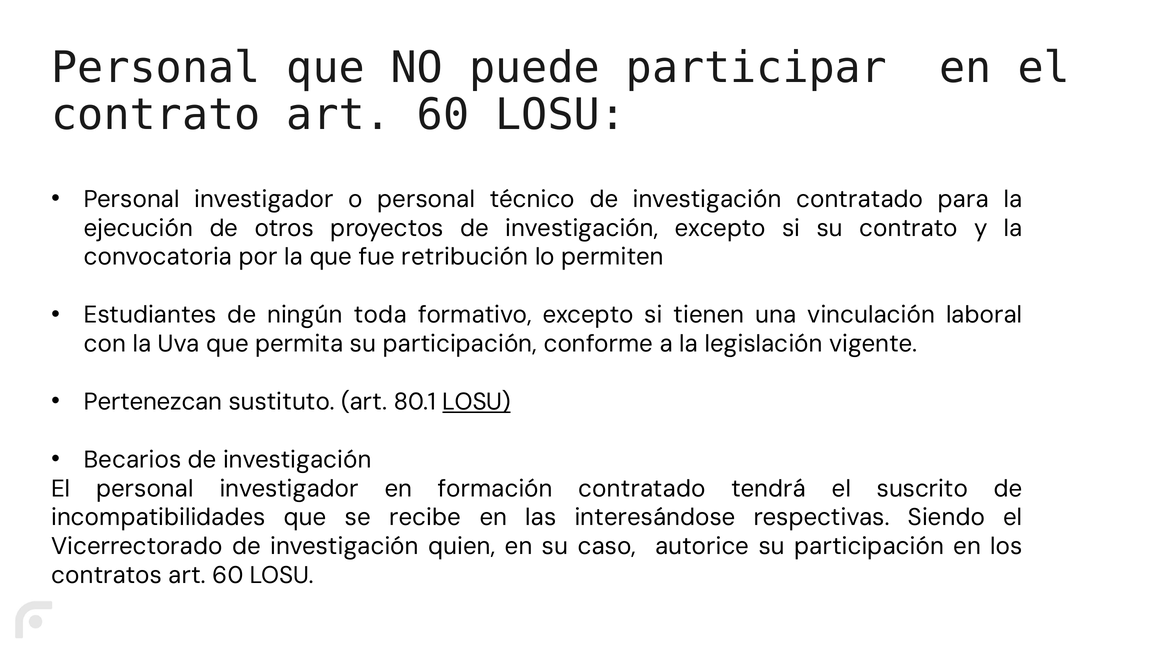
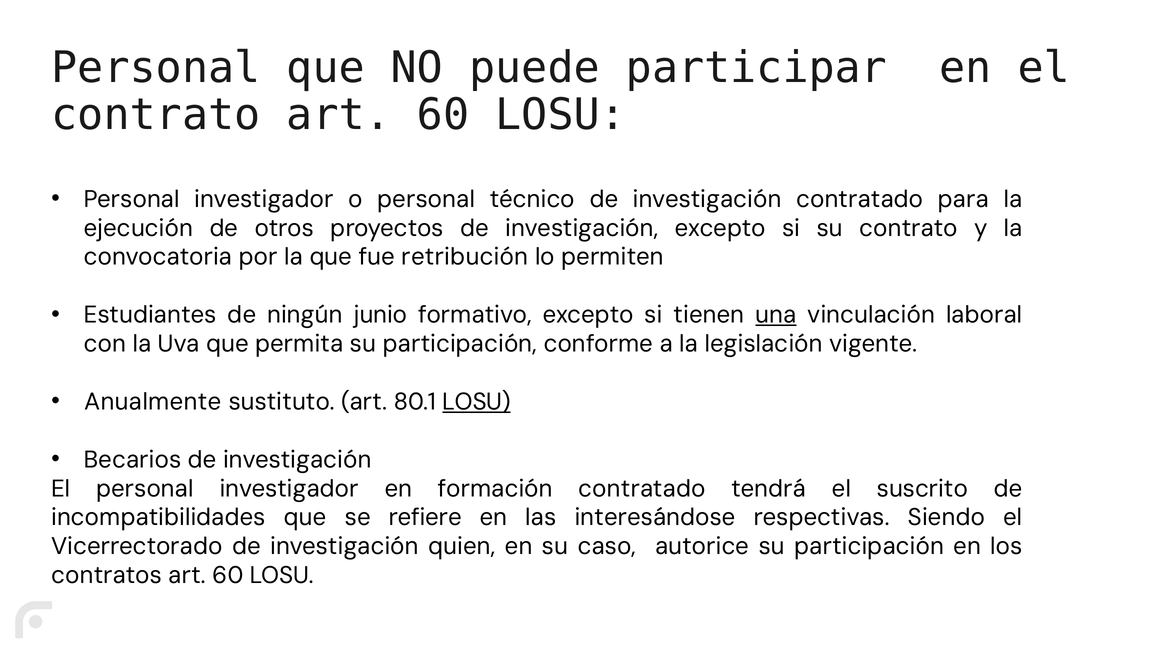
toda: toda -> junio (381, 315)
una underline: none -> present (776, 315)
Pertenezcan: Pertenezcan -> Anualmente (153, 402)
recibe: recibe -> refiere (425, 518)
